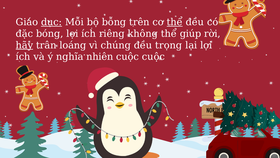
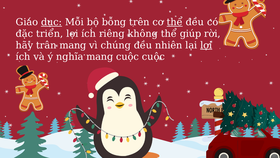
bóng: bóng -> triển (50, 34)
hãy underline: present -> none (24, 45)
trân loáng: loáng -> mang (73, 45)
trọng: trọng -> nhiên (169, 45)
lợi underline: none -> present (206, 45)
nghĩa nhiên: nhiên -> mang (100, 57)
